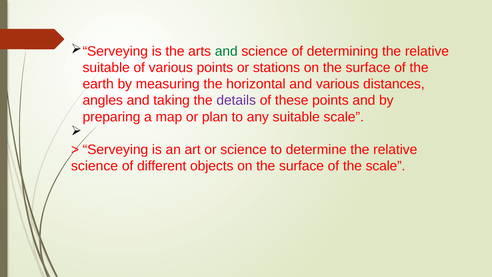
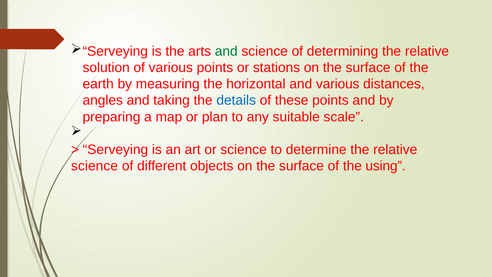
suitable: suitable -> solution (106, 68)
details colour: purple -> blue (236, 100)
the scale: scale -> using (386, 166)
